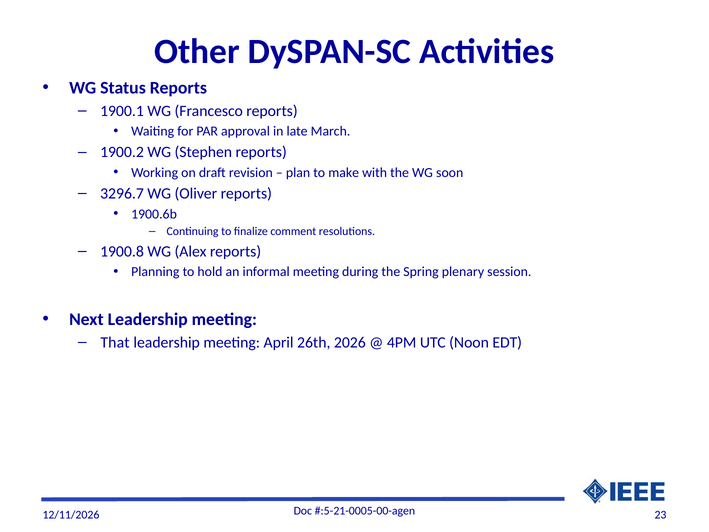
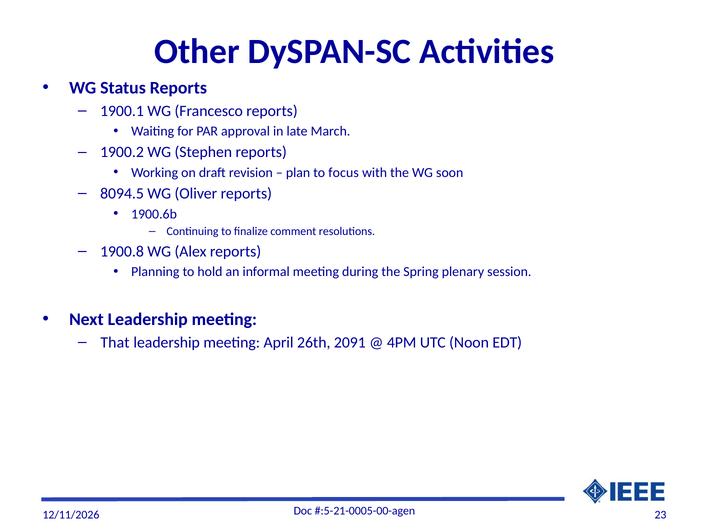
make: make -> focus (344, 173)
3296.7: 3296.7 -> 8094.5 (122, 194)
2026: 2026 -> 2091 (350, 342)
